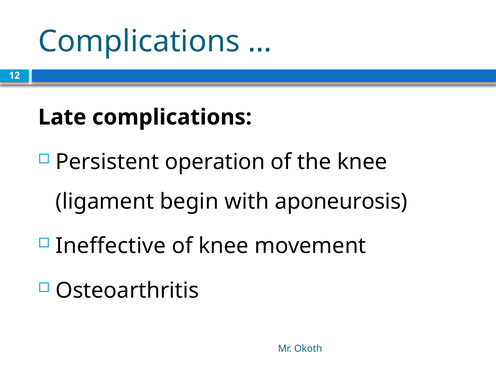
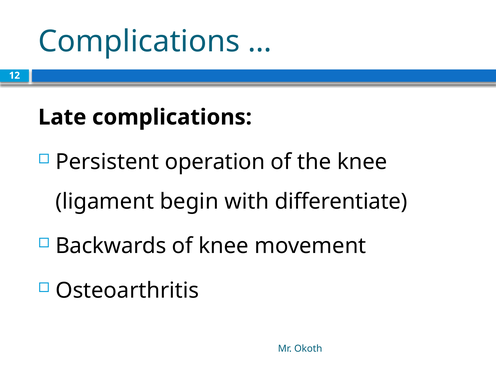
aponeurosis: aponeurosis -> differentiate (341, 201)
Ineffective: Ineffective -> Backwards (111, 246)
